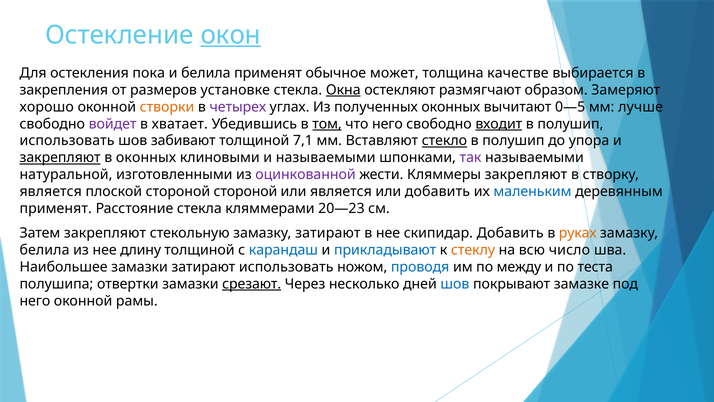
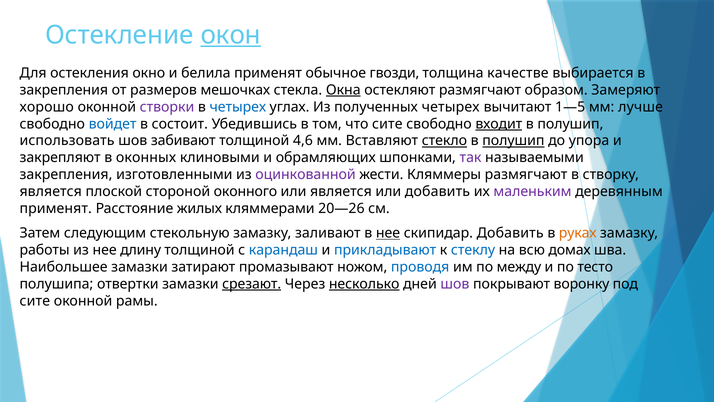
пока: пока -> окно (149, 73)
может: может -> гвозди (394, 73)
установке: установке -> мешочках (235, 90)
створки colour: orange -> purple (167, 107)
четырех colour: purple -> blue (238, 107)
полученных оконных: оконных -> четырех (451, 107)
0—5: 0—5 -> 1—5 (570, 107)
войдет colour: purple -> blue (113, 124)
хватает: хватает -> состоит (180, 124)
том underline: present -> none (327, 124)
что него: него -> сите (387, 124)
7,1: 7,1 -> 4,6 (303, 141)
полушип underline: none -> present (513, 141)
закрепляют underline: present -> none (60, 158)
и называемыми: называемыми -> обрамляющих (326, 158)
натуральной: натуральной -> закрепления (66, 175)
Кляммеры закрепляют: закрепляют -> размягчают (526, 175)
стороной стороной: стороной -> оконного (245, 192)
маленьким colour: blue -> purple (533, 192)
Расстояние стекла: стекла -> жилых (199, 208)
20—23: 20—23 -> 20—26 (341, 208)
Затем закрепляют: закрепляют -> следующим (105, 233)
замазку затирают: затирают -> заливают (328, 233)
нее underline: none -> present (388, 233)
белила: белила -> работы (45, 250)
стеклу colour: orange -> blue (473, 250)
число: число -> домах (570, 250)
затирают использовать: использовать -> промазывают (286, 267)
теста: теста -> тесто (595, 267)
несколько underline: none -> present (364, 284)
шов colour: blue -> purple (455, 284)
замазке: замазке -> воронку (582, 284)
него: него -> сите (35, 301)
